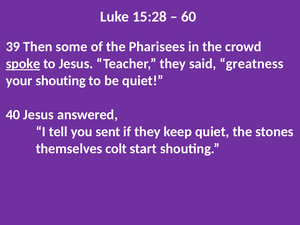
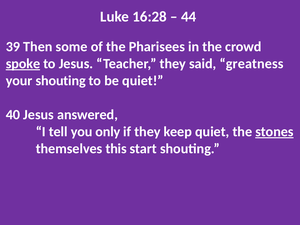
15:28: 15:28 -> 16:28 (150, 17)
60: 60 -> 44 (189, 17)
sent: sent -> only (108, 132)
stones underline: none -> present (274, 132)
colt: colt -> this (116, 149)
